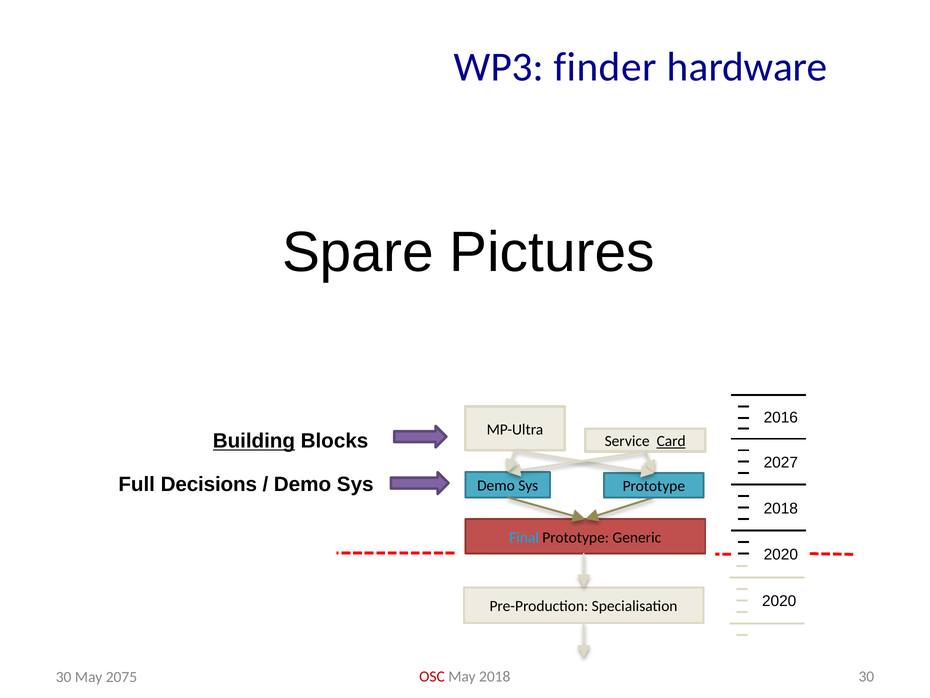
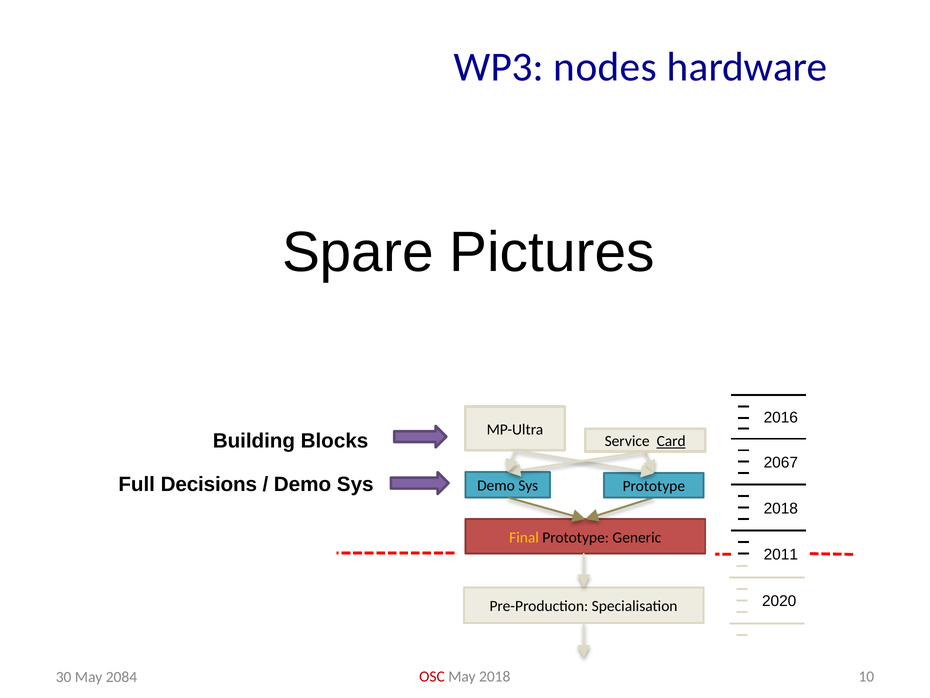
finder: finder -> nodes (605, 67)
Building underline: present -> none (254, 441)
2027: 2027 -> 2067 (781, 462)
Final colour: light blue -> yellow (524, 537)
2020: 2020 -> 2011 (781, 554)
2018 30: 30 -> 10 (866, 676)
2075: 2075 -> 2084 (121, 676)
